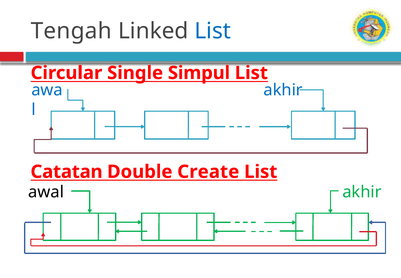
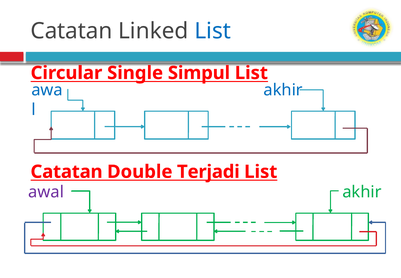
Tengah: Tengah -> Catatan (71, 31)
Create: Create -> Terjadi (208, 172)
awal colour: black -> purple (46, 192)
